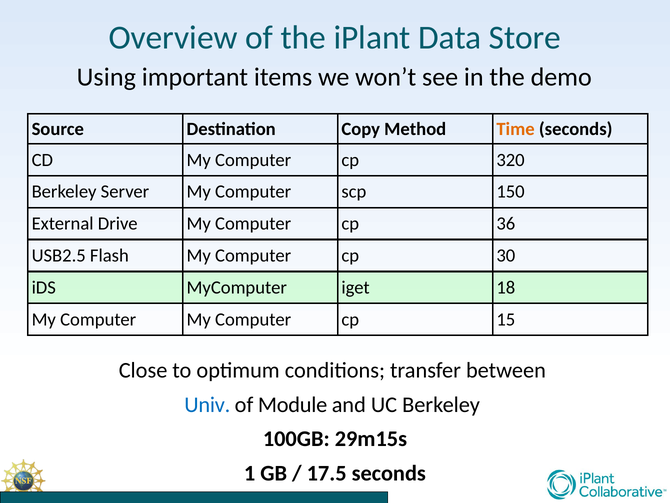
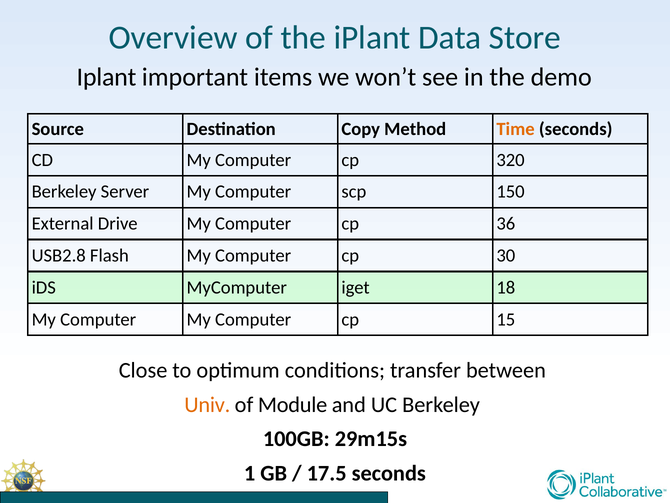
Using: Using -> Iplant (106, 77)
USB2.5: USB2.5 -> USB2.8 (59, 255)
Univ colour: blue -> orange (207, 404)
